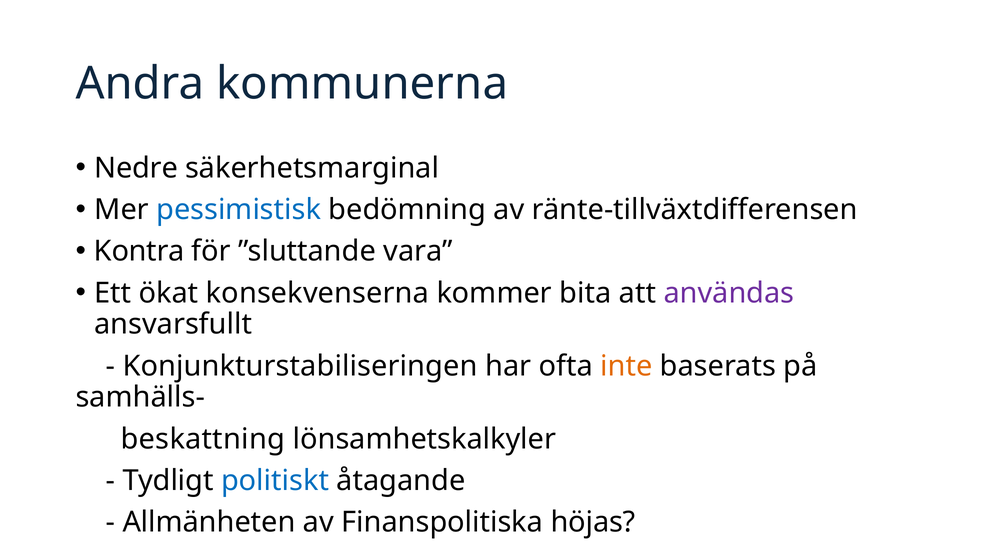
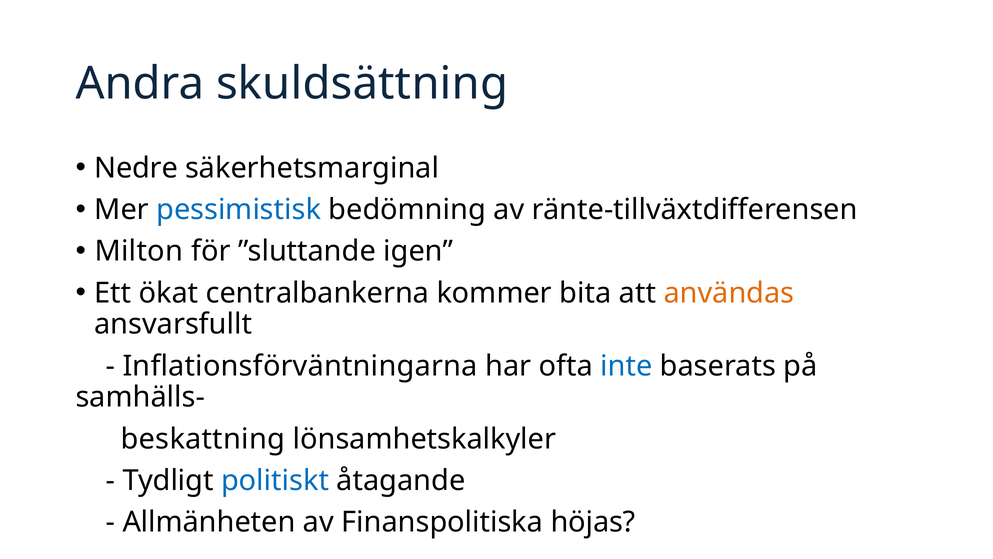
kommunerna: kommunerna -> skuldsättning (362, 83)
Kontra: Kontra -> Milton (139, 251)
vara: vara -> igen (418, 251)
konsekvenserna: konsekvenserna -> centralbankerna (317, 293)
användas colour: purple -> orange (729, 293)
Konjunkturstabiliseringen: Konjunkturstabiliseringen -> Inflationsförväntningarna (300, 366)
inte colour: orange -> blue (626, 366)
